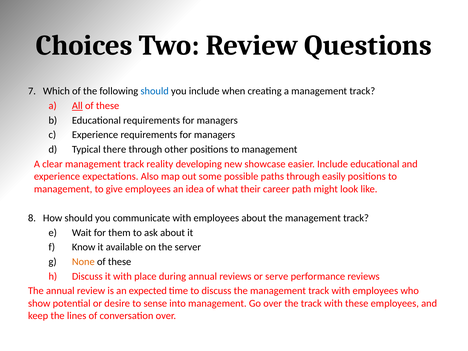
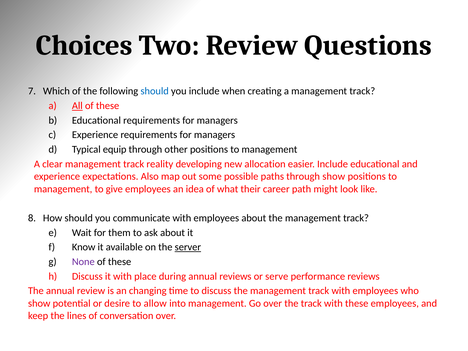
there: there -> equip (115, 149)
showcase: showcase -> allocation (265, 164)
through easily: easily -> show (334, 176)
server underline: none -> present (188, 247)
None colour: orange -> purple (83, 262)
expected: expected -> changing (148, 291)
sense: sense -> allow (155, 303)
